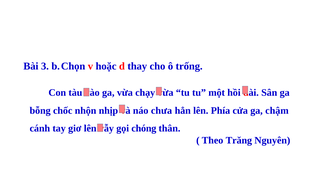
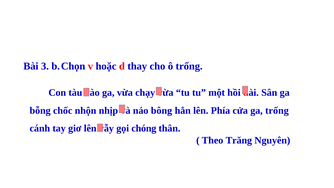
chưa: chưa -> bông (162, 110)
ga chậm: chậm -> trống (277, 110)
